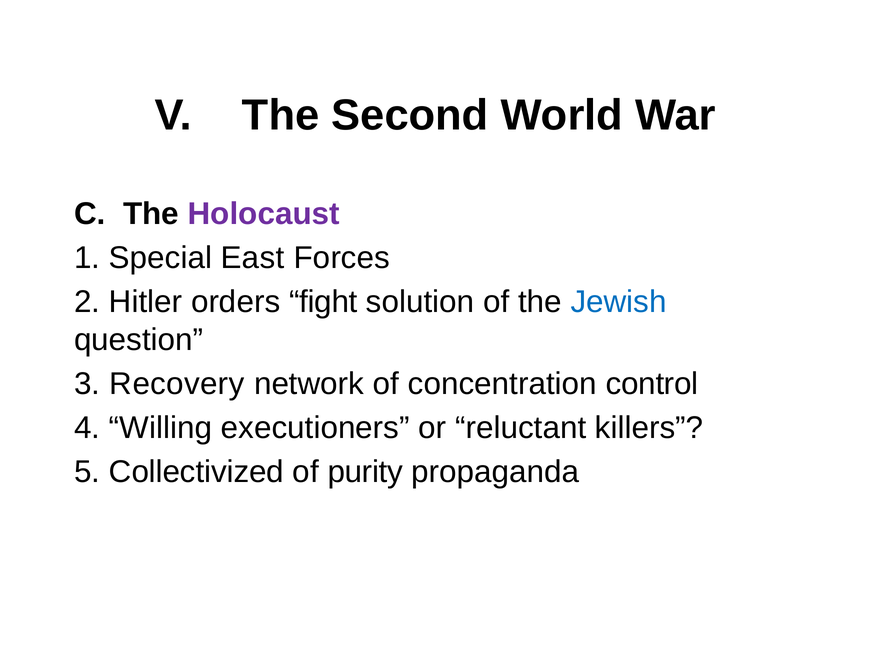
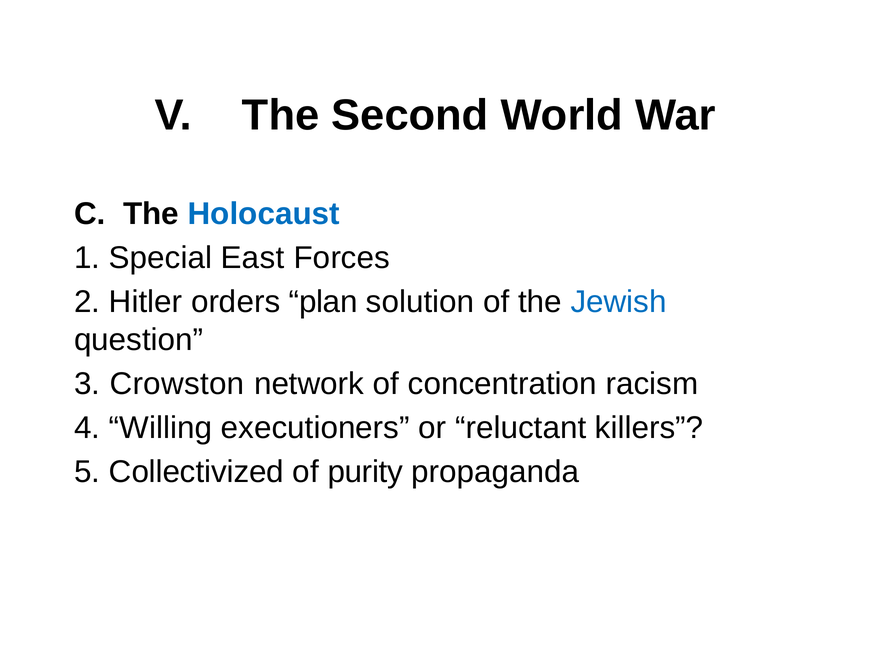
Holocaust colour: purple -> blue (264, 214)
fight: fight -> plan (323, 302)
Recovery: Recovery -> Crowston (177, 384)
control: control -> racism (652, 384)
